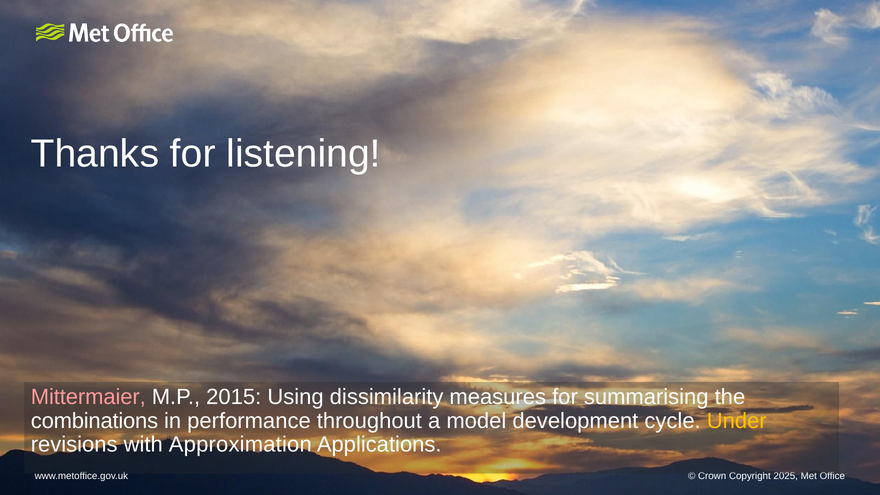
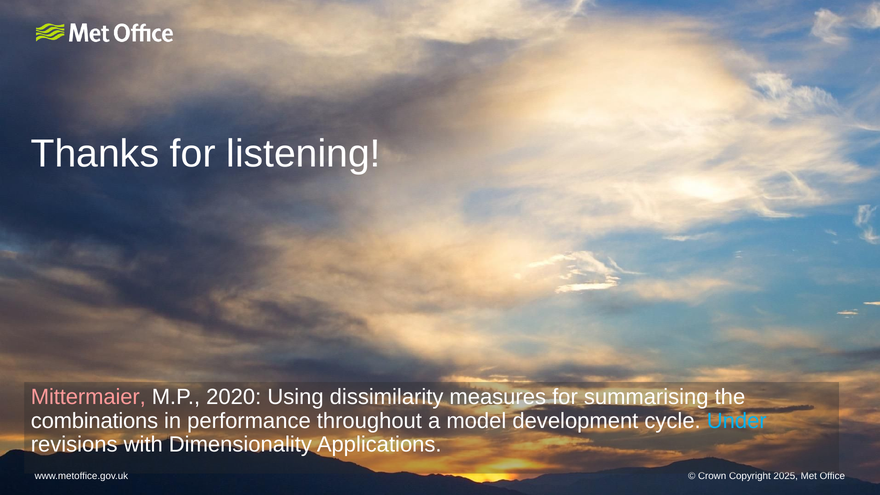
2015: 2015 -> 2020 (234, 397)
Under colour: yellow -> light blue (737, 421)
Approximation: Approximation -> Dimensionality (240, 445)
